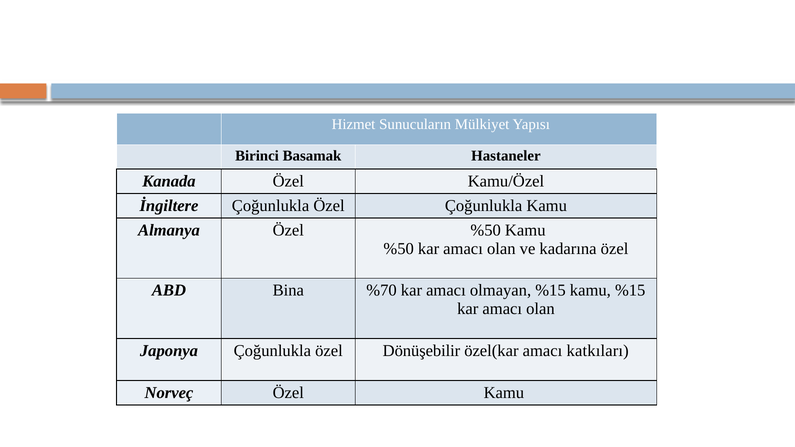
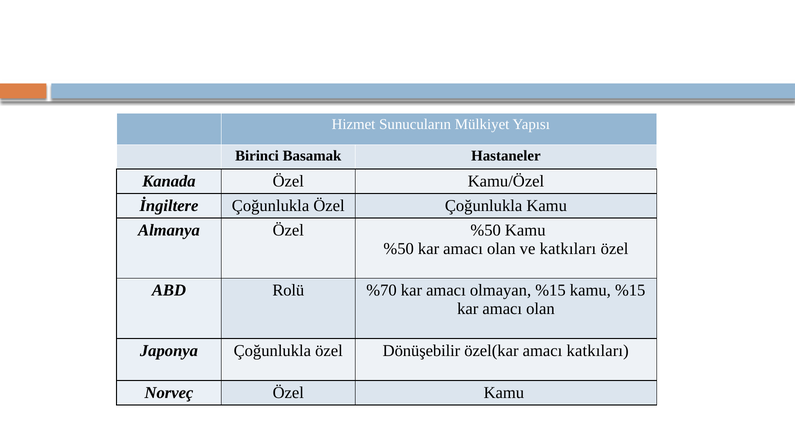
ve kadarına: kadarına -> katkıları (568, 249)
Bina: Bina -> Rolü (288, 291)
